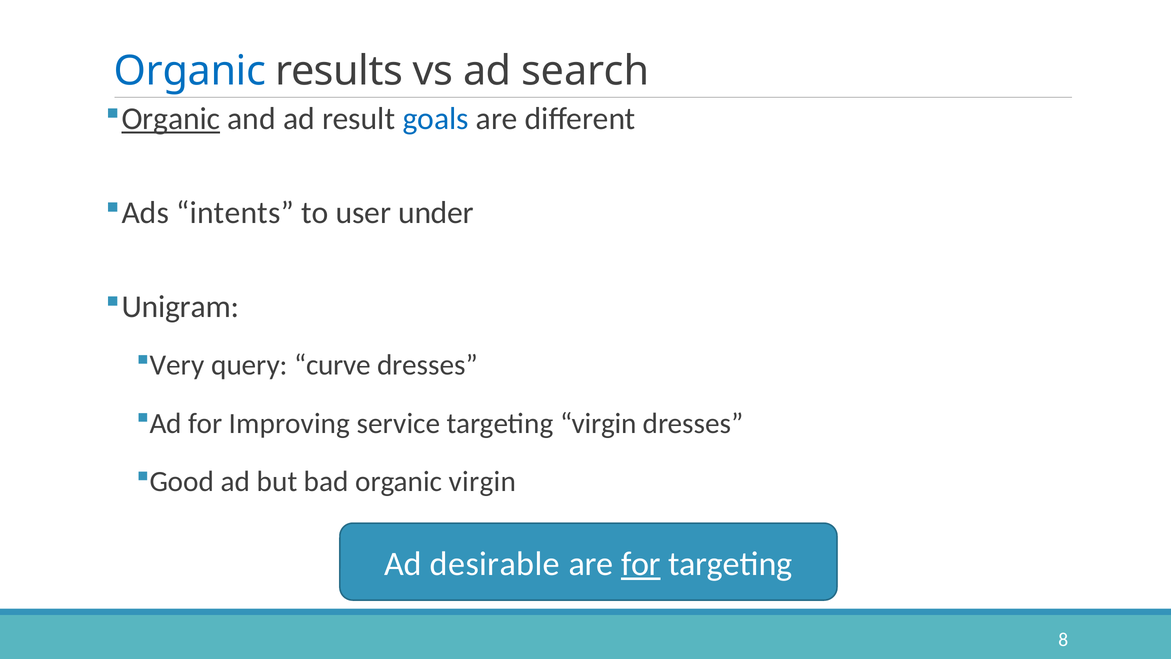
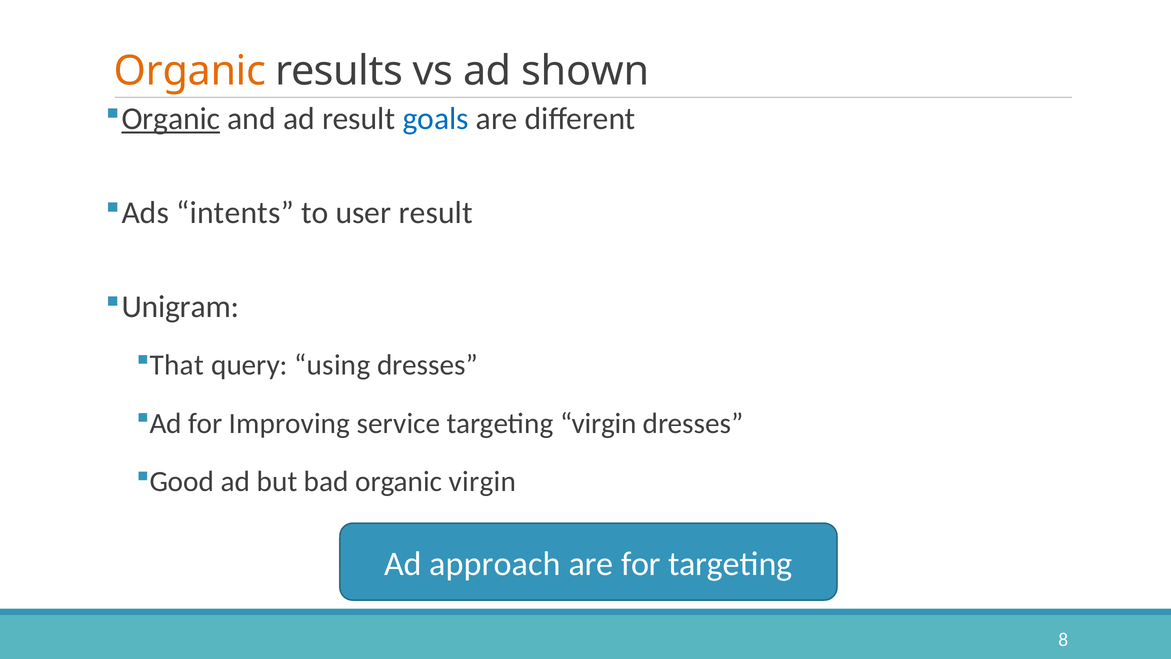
Organic colour: blue -> orange (190, 71)
search: search -> shown (585, 71)
user under: under -> result (436, 213)
Very: Very -> That (177, 365)
curve: curve -> using (332, 365)
desirable: desirable -> approach (495, 564)
for underline: present -> none (641, 564)
